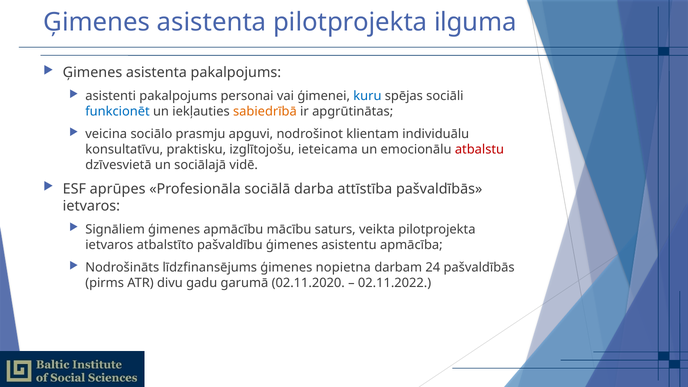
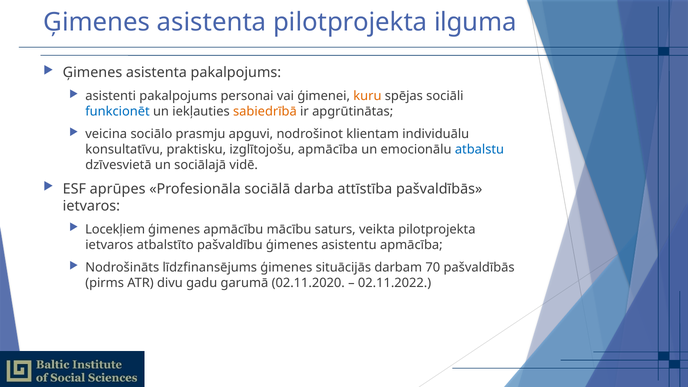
kuru colour: blue -> orange (367, 96)
izglītojošu ieteicama: ieteicama -> apmācība (328, 150)
atbalstu colour: red -> blue (479, 150)
Signāliem: Signāliem -> Locekļiem (115, 229)
nopietna: nopietna -> situācijās (343, 268)
24: 24 -> 70 (433, 268)
